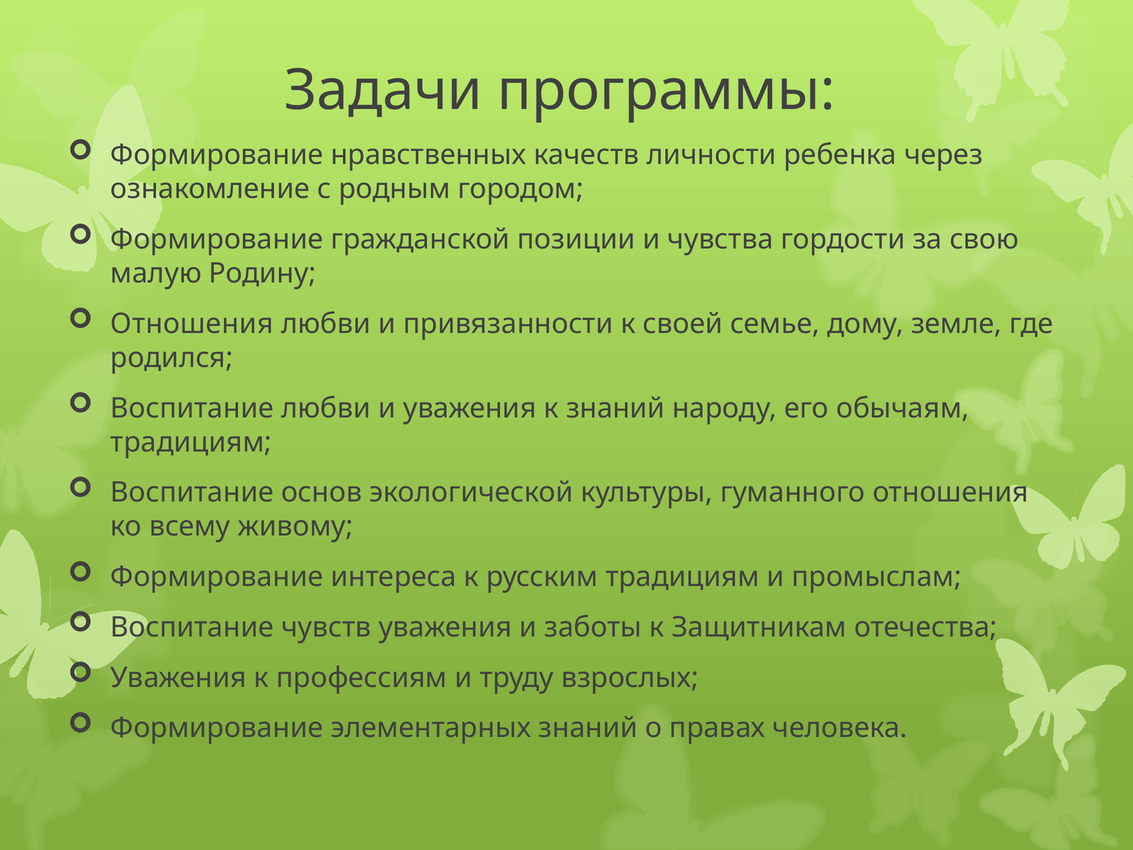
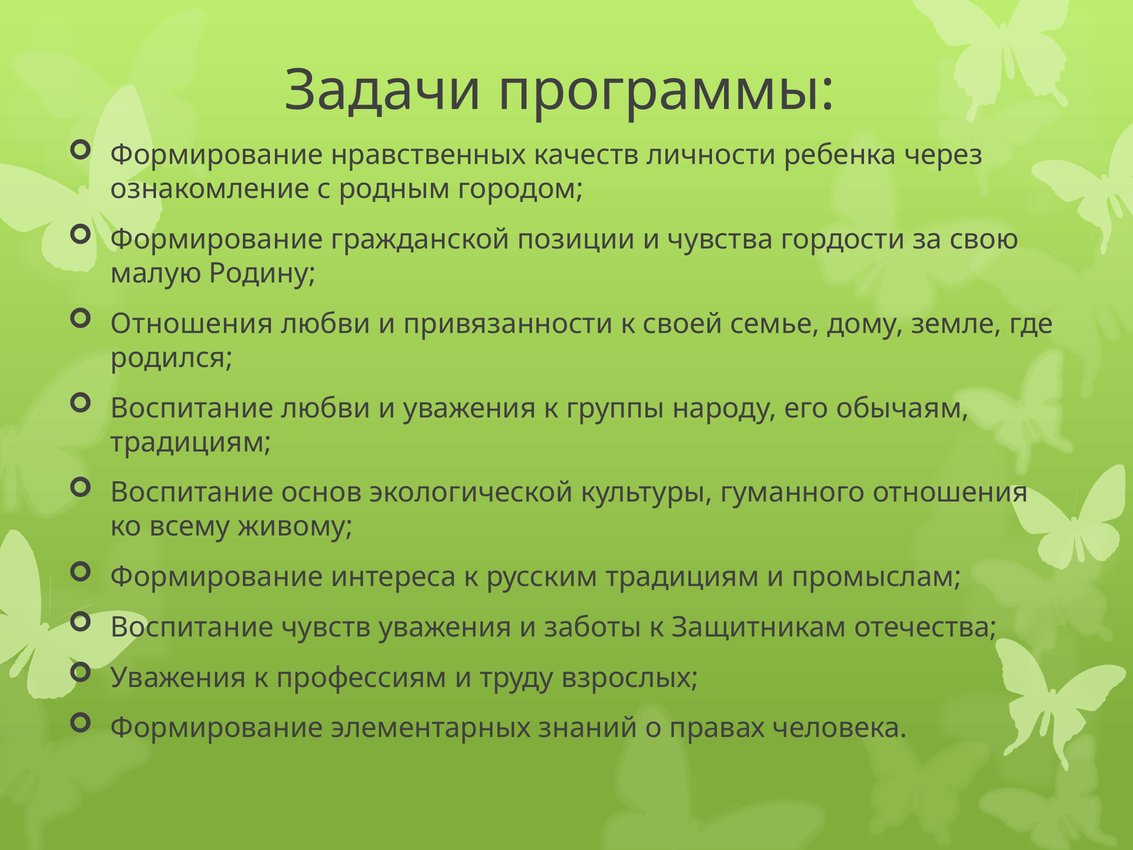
к знаний: знаний -> группы (615, 408)
